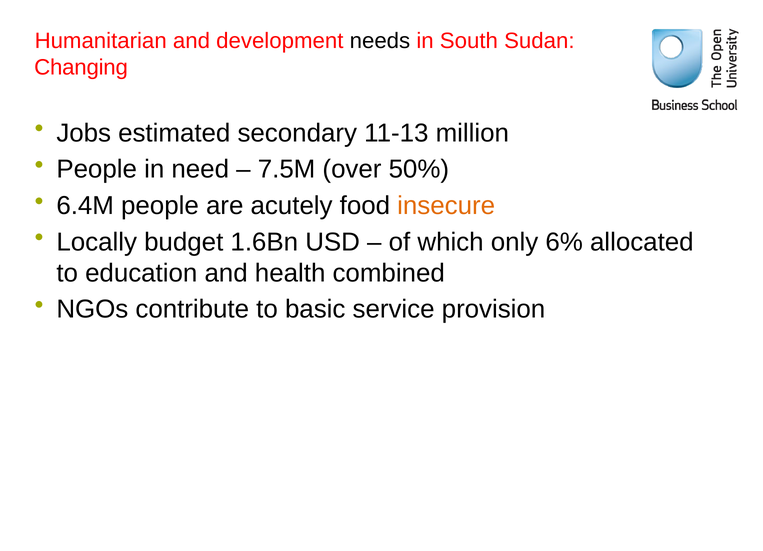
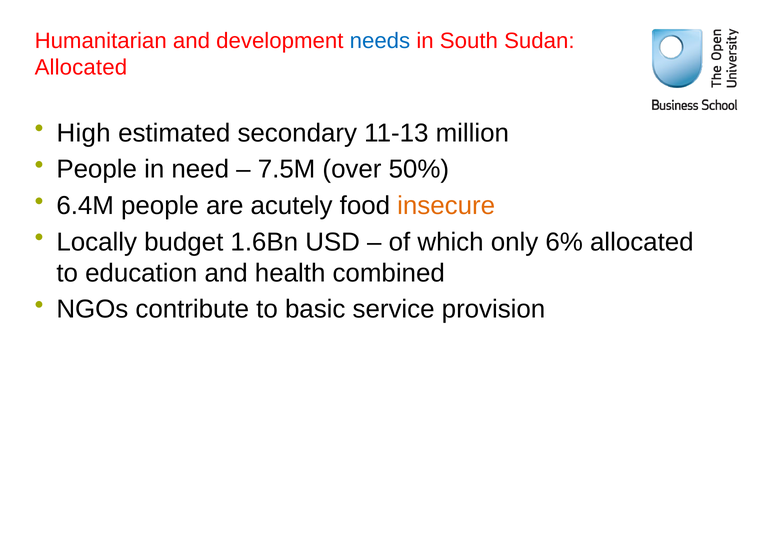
needs colour: black -> blue (380, 41)
Changing: Changing -> Allocated (81, 67)
Jobs: Jobs -> High (84, 133)
